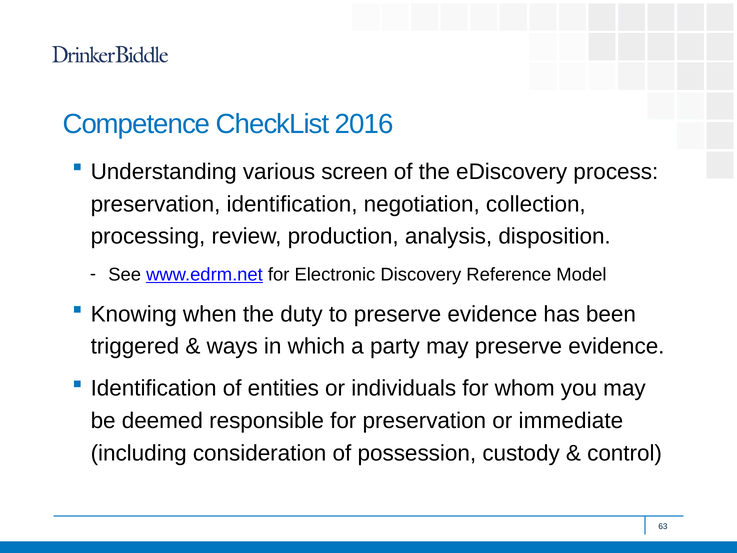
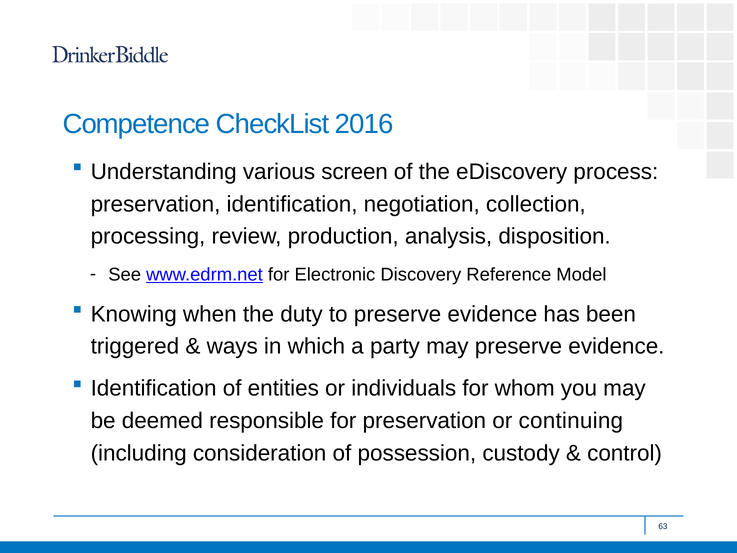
immediate: immediate -> continuing (571, 420)
